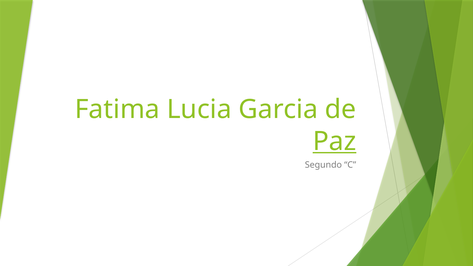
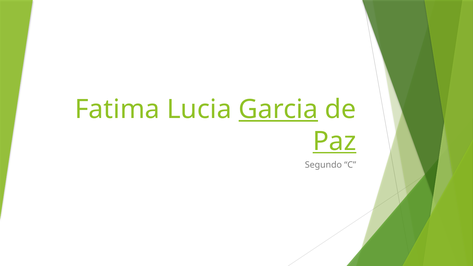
Garcia underline: none -> present (278, 109)
